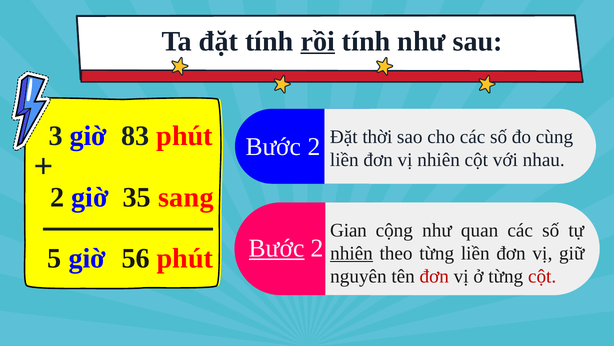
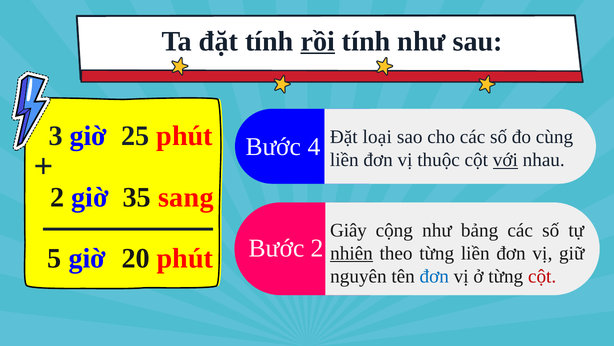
83: 83 -> 25 (135, 135)
2: 2 -> 4 (314, 147)
thời: thời -> loại (377, 137)
vị nhiên: nhiên -> thuộc (439, 160)
với underline: none -> present (505, 160)
Gian: Gian -> Giây (348, 230)
quan: quan -> bảng (480, 230)
Bước underline: present -> none (277, 248)
56: 56 -> 20 (136, 258)
đơn colour: red -> blue (434, 276)
